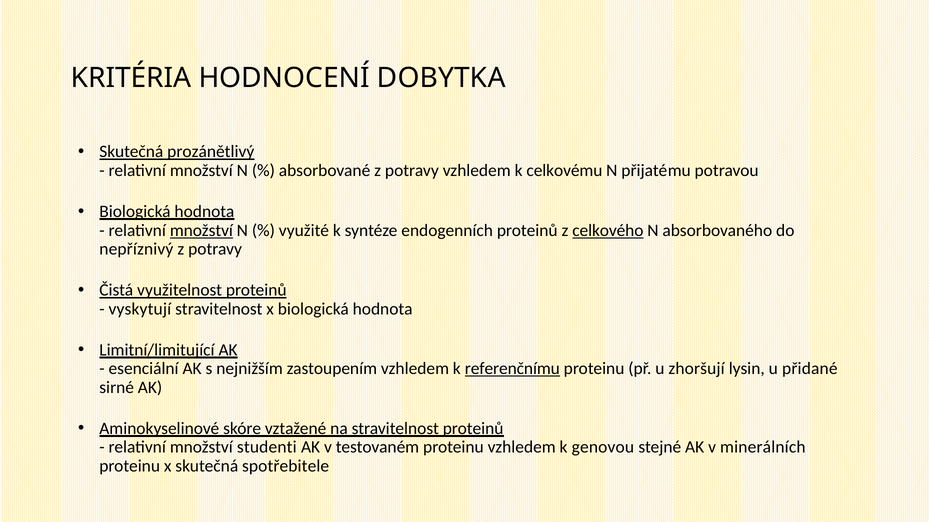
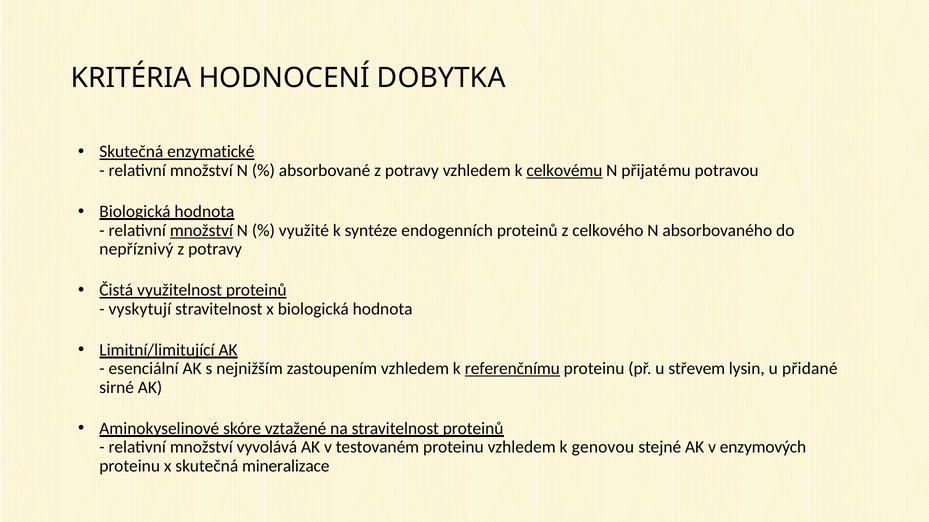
prozánětlivý: prozánětlivý -> enzymatické (211, 152)
celkovému underline: none -> present (564, 171)
celkového underline: present -> none (608, 231)
zhoršují: zhoršují -> střevem (697, 369)
studenti: studenti -> vyvolává (267, 448)
minerálních: minerálních -> enzymových (763, 448)
spotřebitele: spotřebitele -> mineralizace (286, 466)
